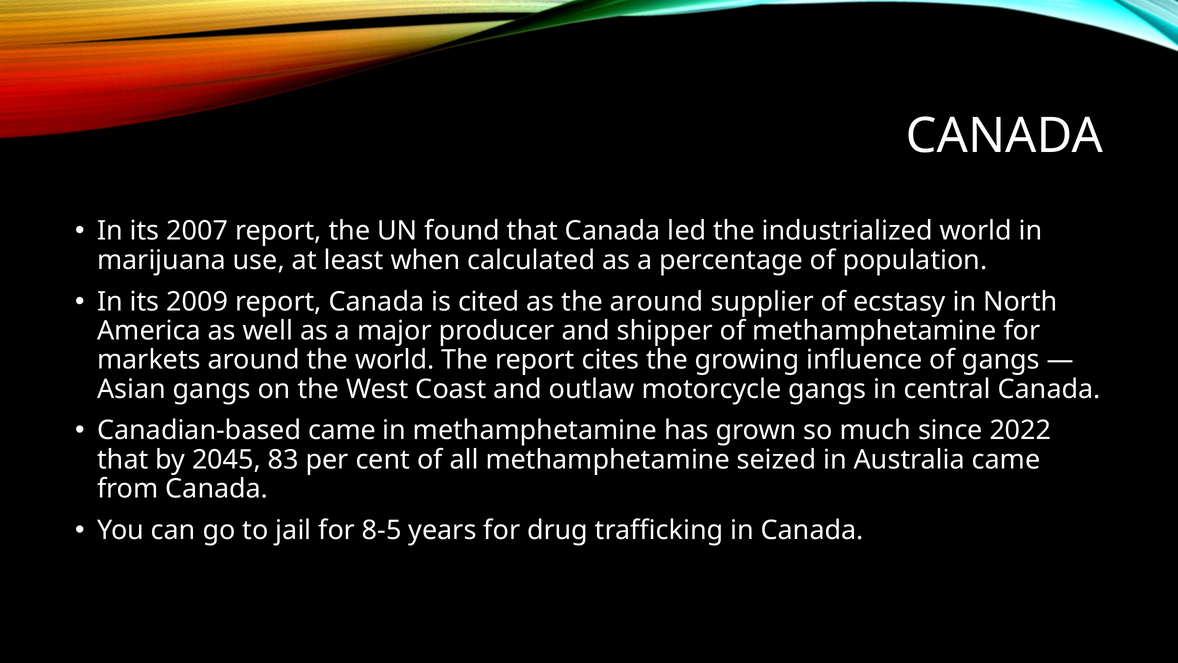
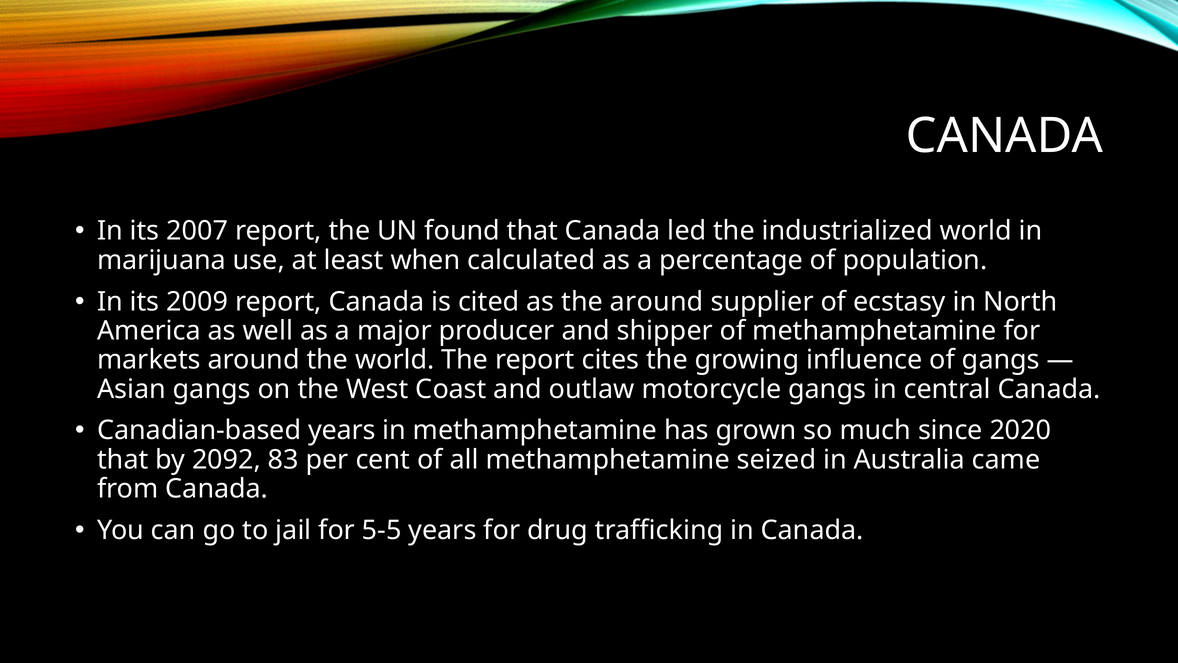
Canadian-based came: came -> years (342, 430)
2022: 2022 -> 2020 (1020, 430)
2045: 2045 -> 2092 (226, 459)
8-5: 8-5 -> 5-5 (382, 530)
